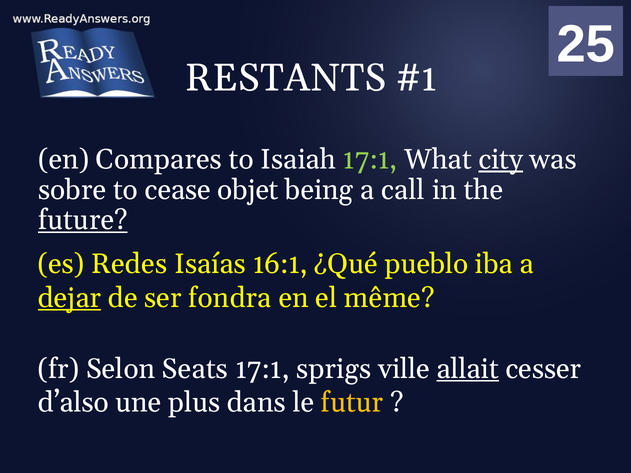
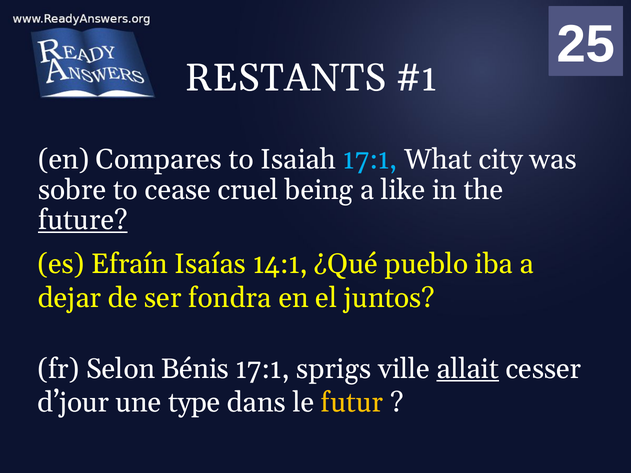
17:1 colour: light green -> light blue (370, 160)
city underline: present -> none (501, 160)
objet: objet -> cruel (248, 190)
call: call -> like (403, 190)
Redes: Redes -> Efraín (129, 264)
16:1: 16:1 -> 14:1 (280, 264)
dejar underline: present -> none (69, 298)
même: même -> juntos (389, 298)
Seats: Seats -> Bénis (195, 369)
d’also: d’also -> d’jour (73, 403)
plus: plus -> type (194, 403)
